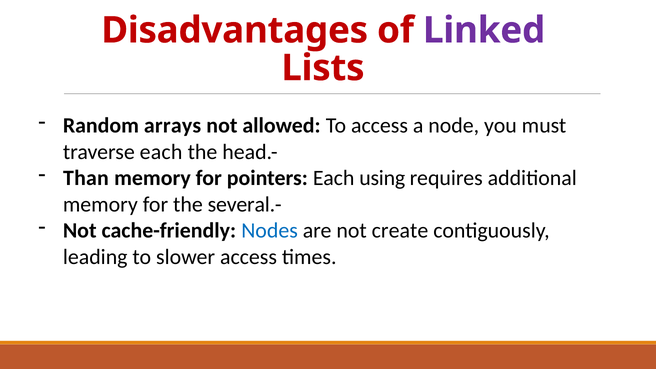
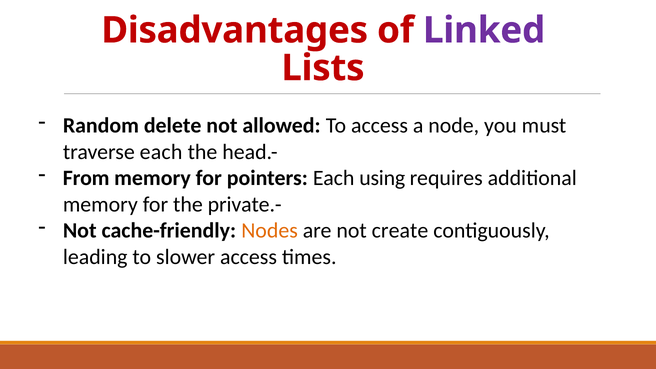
arrays: arrays -> delete (173, 126)
Than: Than -> From (86, 178)
several.-: several.- -> private.- (245, 204)
Nodes colour: blue -> orange (270, 231)
